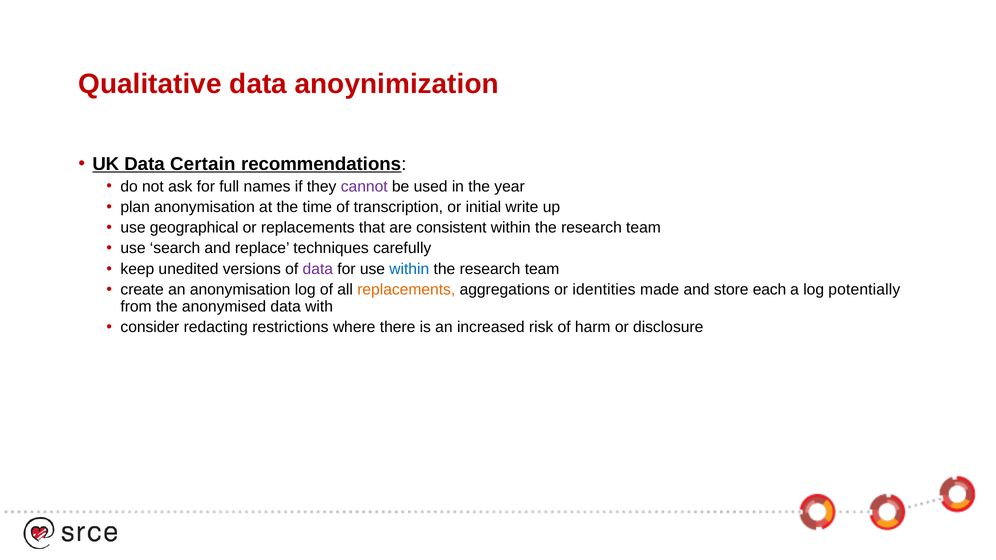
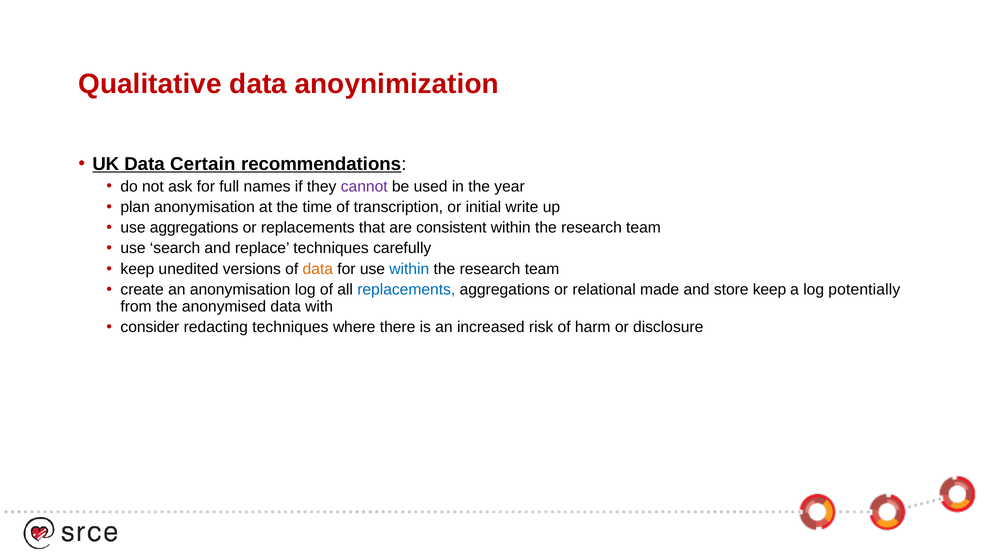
use geographical: geographical -> aggregations (194, 228)
data colour: purple -> orange (318, 269)
replacements colour: orange -> blue (406, 290)
identities: identities -> relational (604, 290)
store each: each -> keep (770, 290)
redacting restrictions: restrictions -> techniques (290, 327)
